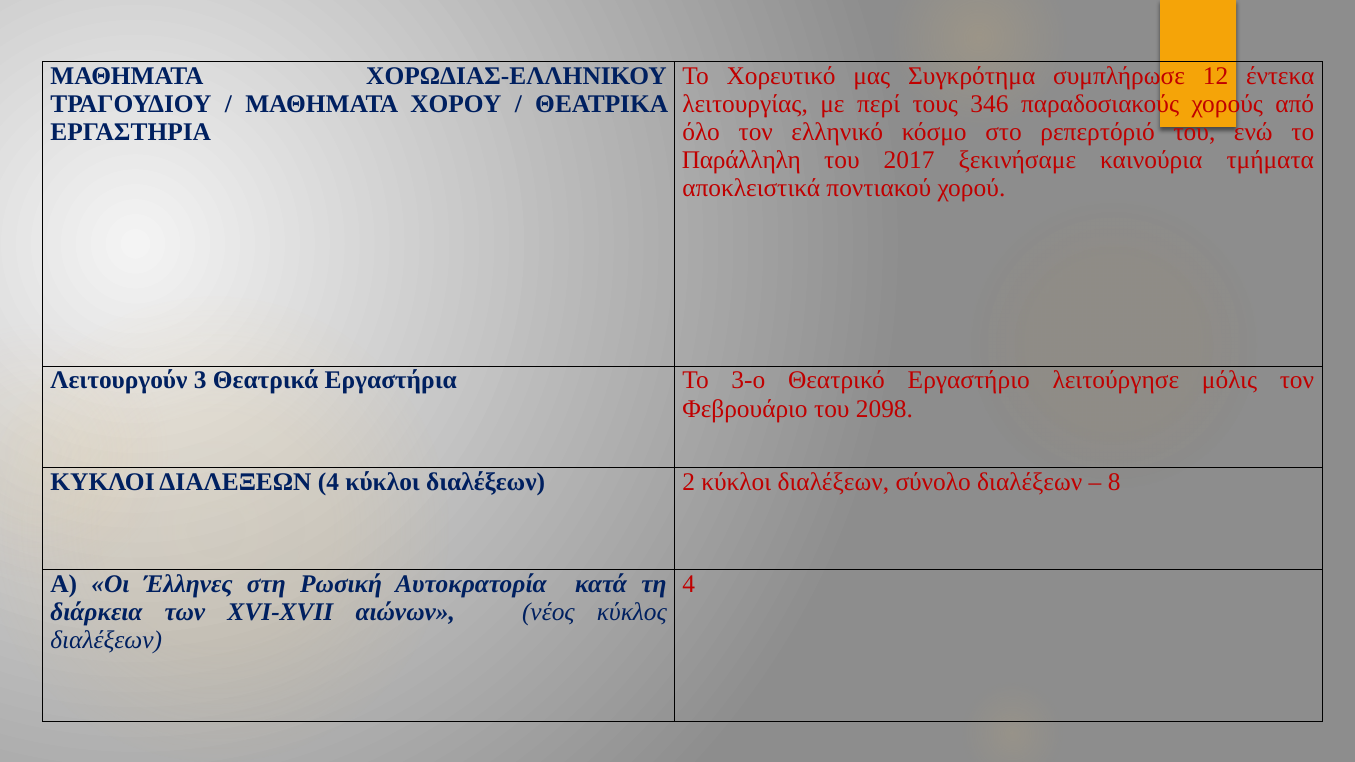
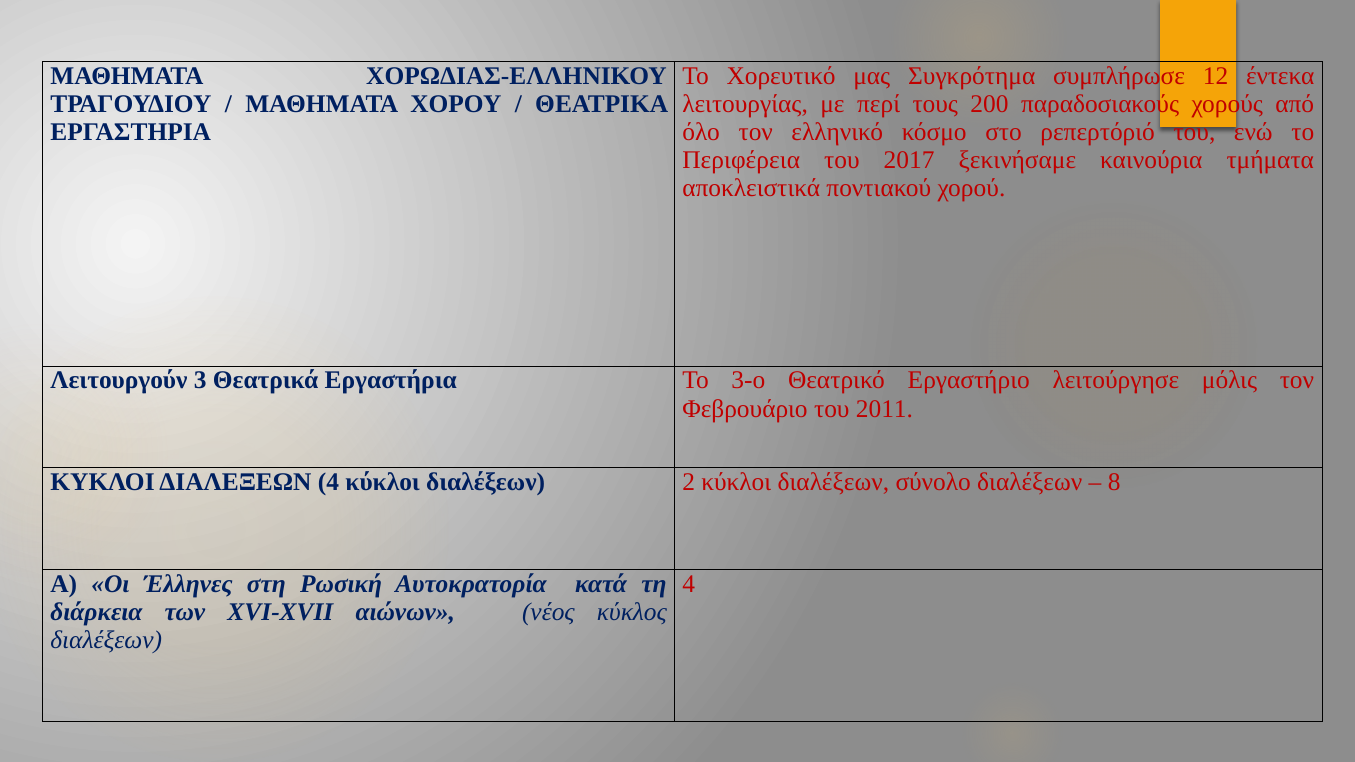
346: 346 -> 200 (989, 104)
Παράλληλη: Παράλληλη -> Περιφέρεια (741, 160)
2098: 2098 -> 2011 (884, 409)
